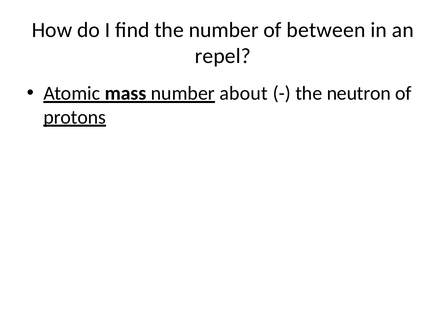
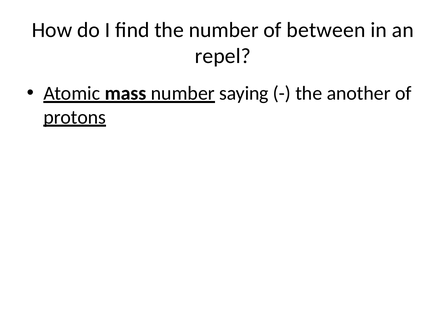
about: about -> saying (244, 94)
neutron: neutron -> another (359, 94)
